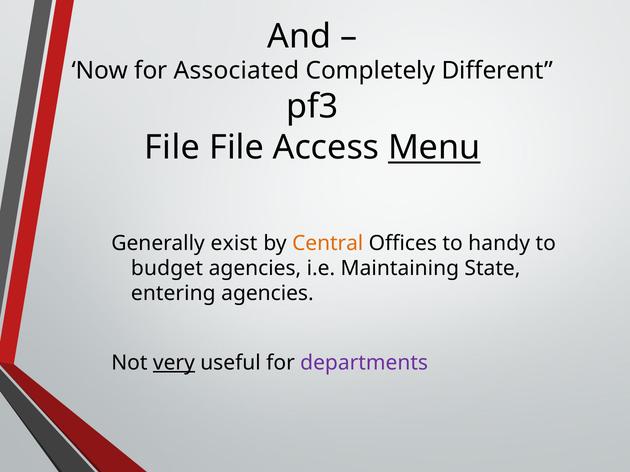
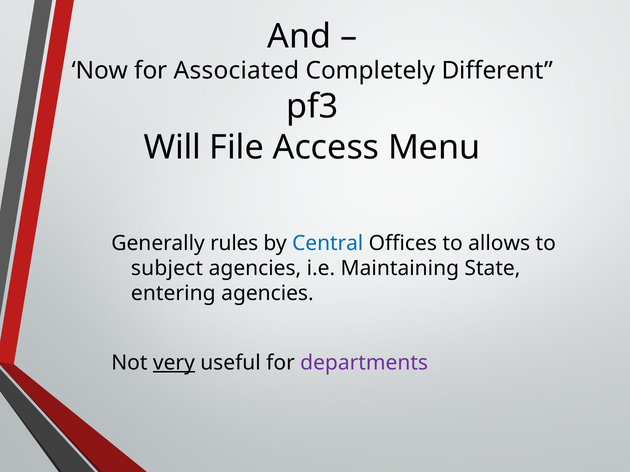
File: File -> Will (173, 148)
Menu underline: present -> none (434, 148)
exist: exist -> rules (234, 243)
Central colour: orange -> blue (328, 243)
handy: handy -> allows (499, 243)
budget: budget -> subject (167, 269)
